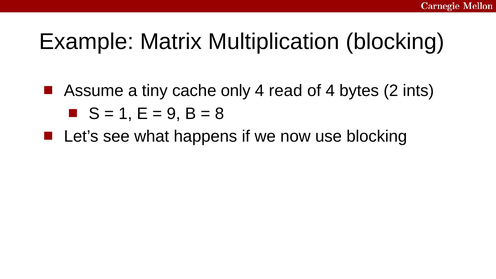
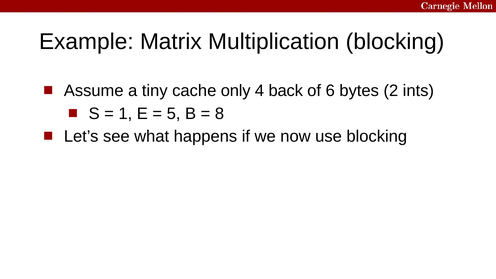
read: read -> back (286, 91)
of 4: 4 -> 6 (330, 91)
9: 9 -> 5 (174, 114)
